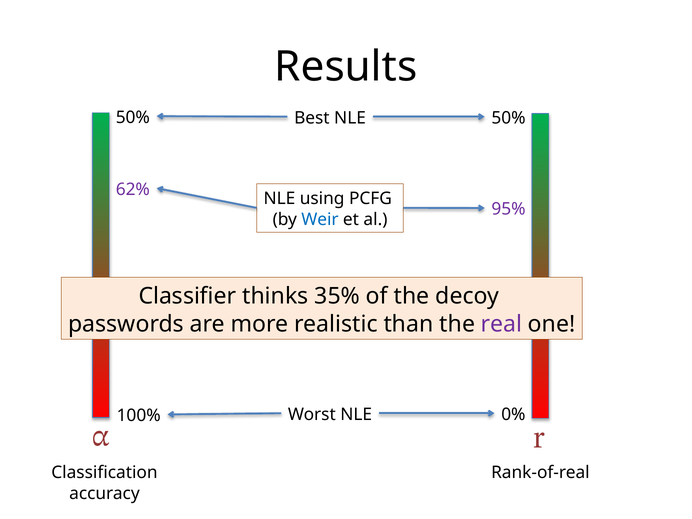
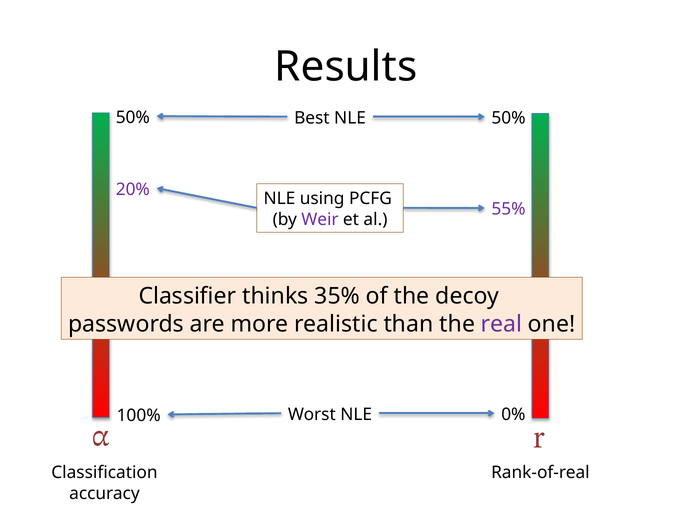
62%: 62% -> 20% (133, 189)
95%: 95% -> 55% (509, 209)
Weir colour: blue -> purple (320, 219)
